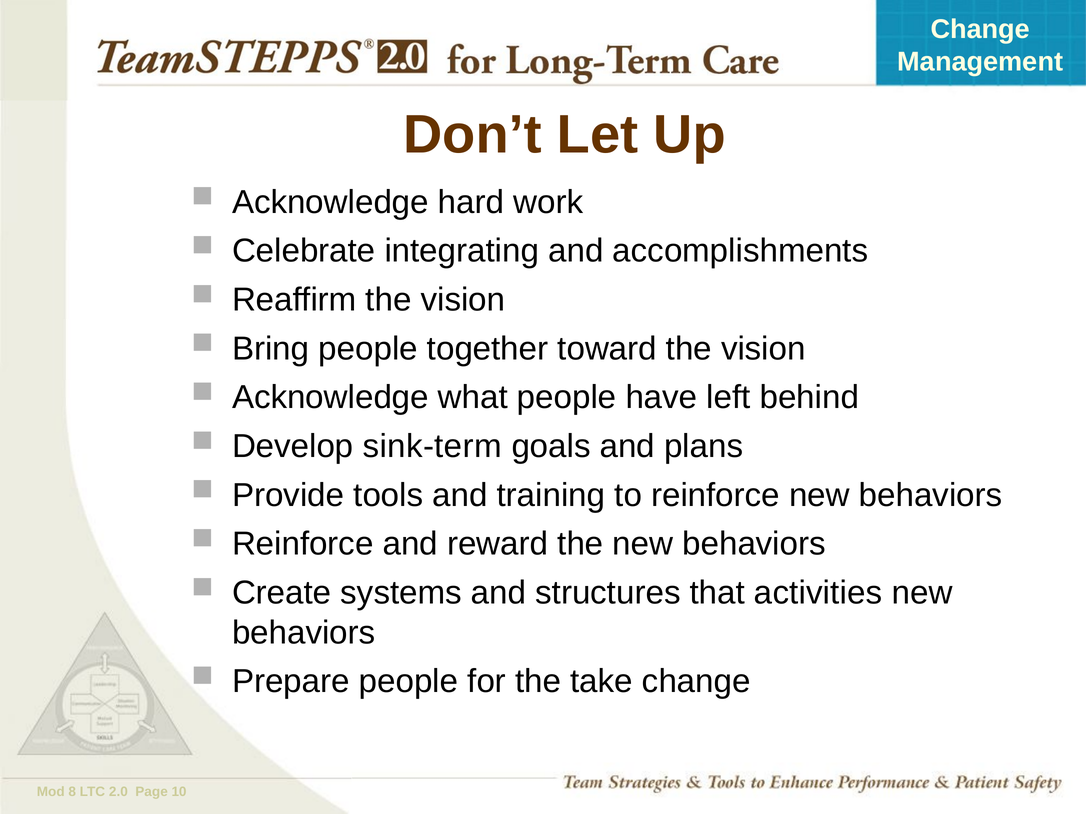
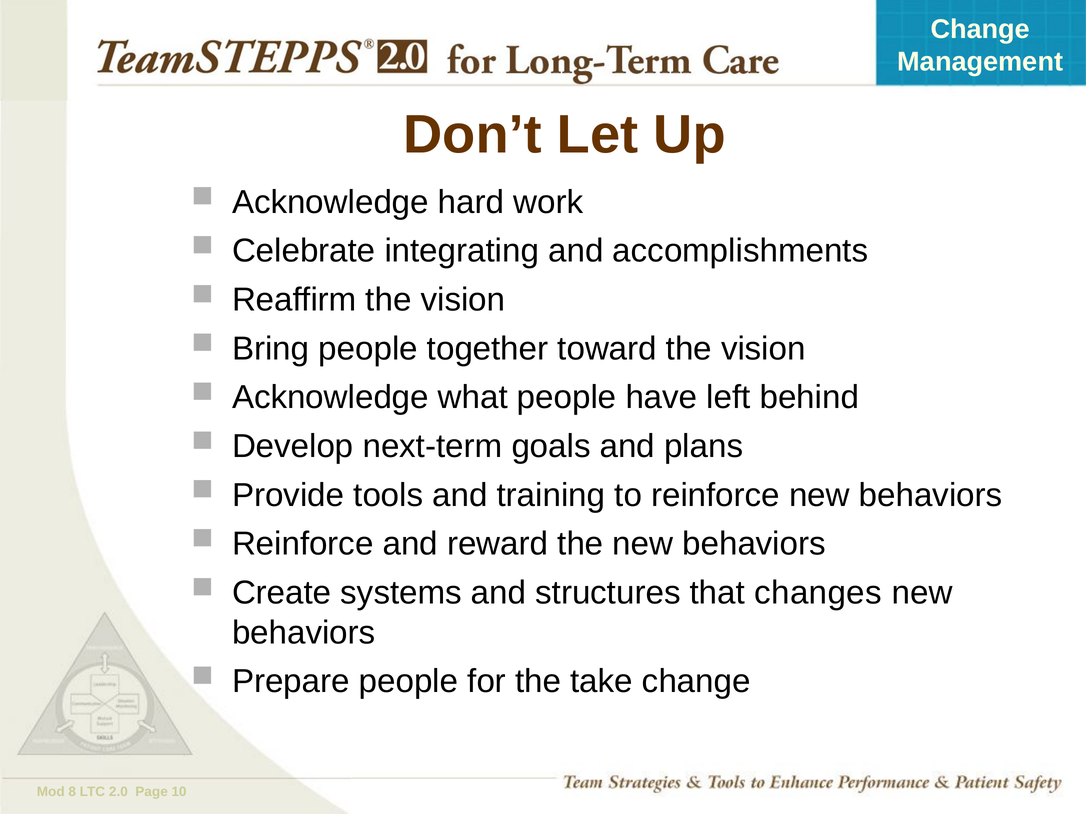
sink-term: sink-term -> next-term (432, 447)
activities: activities -> changes (818, 593)
